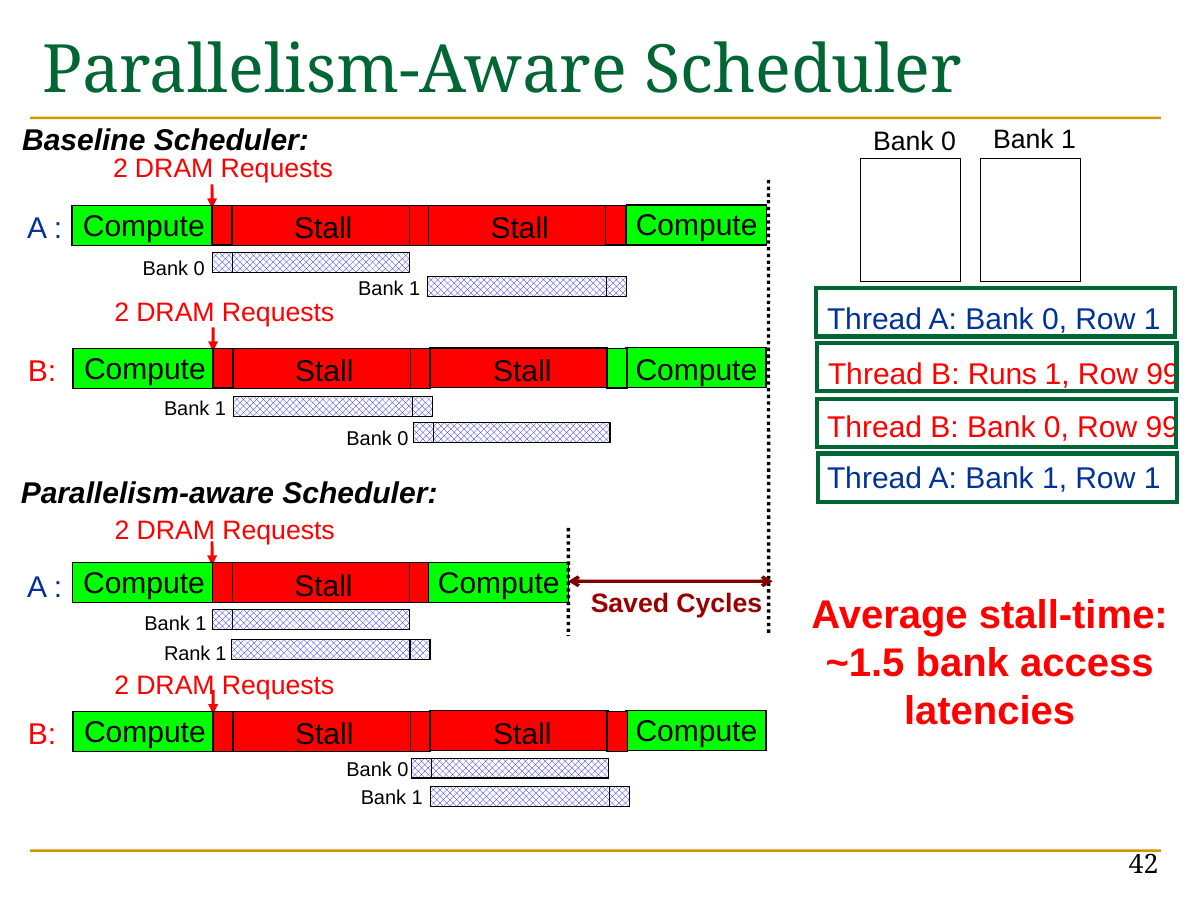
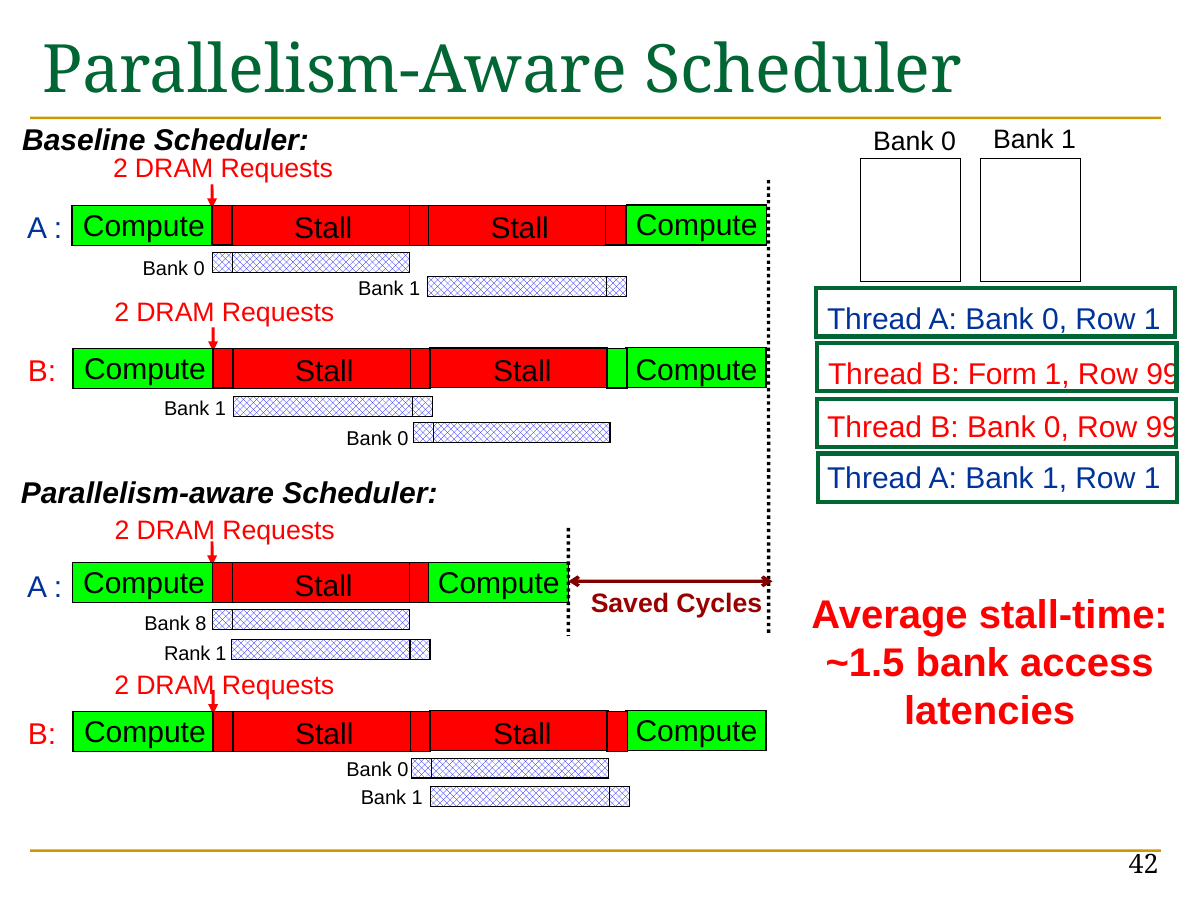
Runs: Runs -> Form (1002, 375)
1: 1 -> 8 (201, 624)
